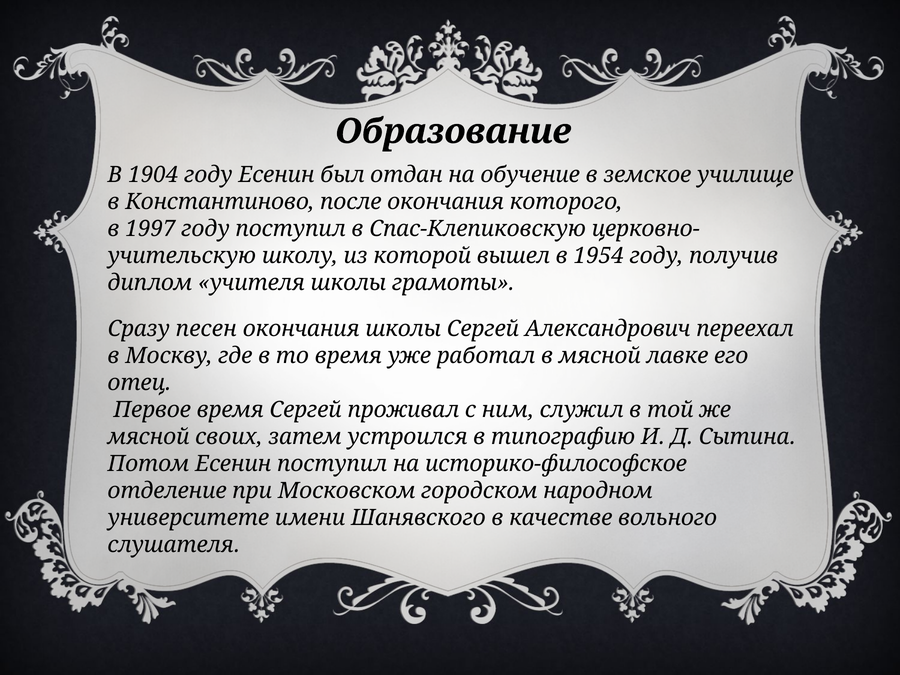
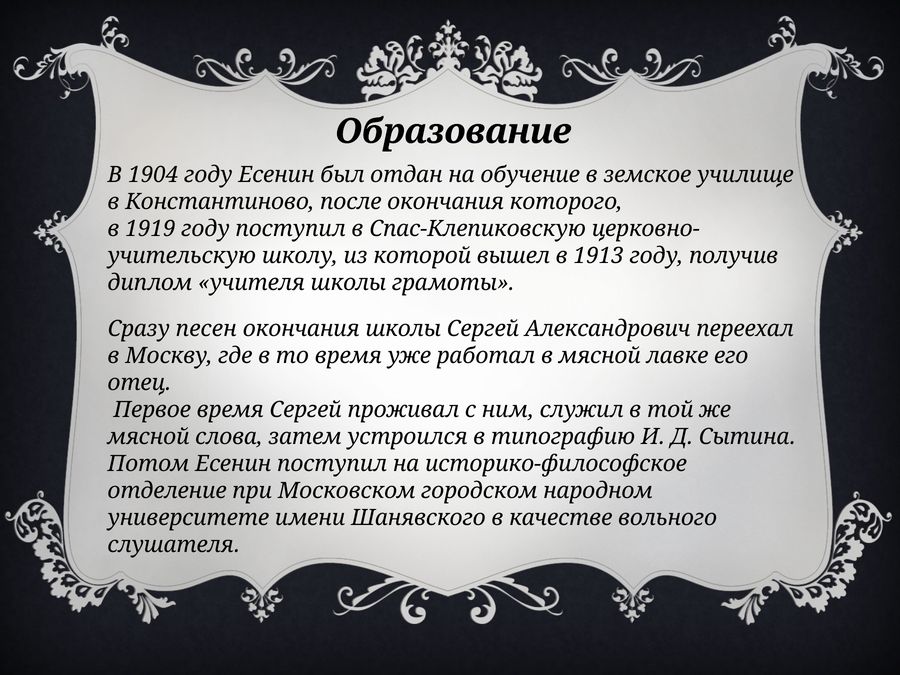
1997: 1997 -> 1919 (150, 229)
1954: 1954 -> 1913 (599, 256)
своих: своих -> слова (229, 437)
